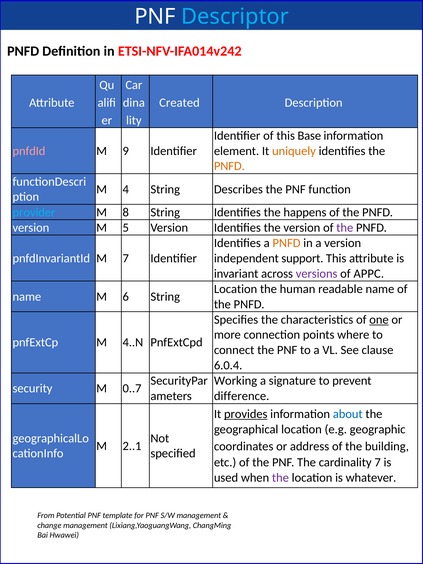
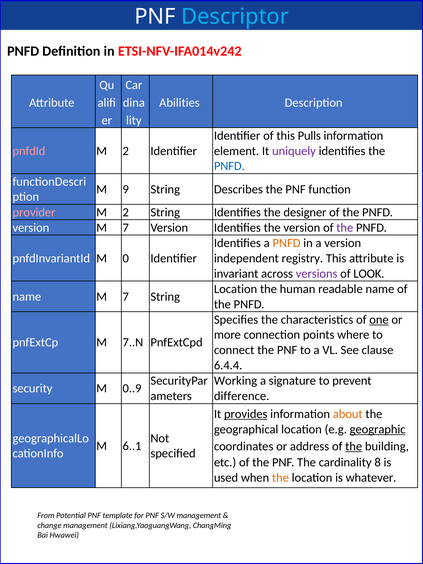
Created: Created -> Abilities (179, 103)
Base: Base -> Pulls (309, 136)
9: 9 -> 2 (126, 151)
uniquely colour: orange -> purple (294, 151)
PNFD colour: orange -> blue (229, 166)
4: 4 -> 9 (126, 189)
provider colour: light blue -> pink (34, 212)
8: 8 -> 2 (126, 212)
happens: happens -> designer (305, 212)
version M 5: 5 -> 7 (126, 228)
M 7: 7 -> 0 (126, 258)
support: support -> registry (302, 258)
APPC: APPC -> LOOK (369, 274)
name M 6: 6 -> 7 (126, 297)
4..N: 4..N -> 7..N (133, 343)
6.0.4: 6.0.4 -> 6.4.4 (228, 366)
0..7: 0..7 -> 0..9 (132, 389)
about colour: blue -> orange (348, 414)
geographic underline: none -> present (378, 429)
2..1: 2..1 -> 6..1 (132, 446)
the underline: none -> present (354, 446)
cardinality 7: 7 -> 8 (378, 462)
the colour: purple -> orange (280, 478)
